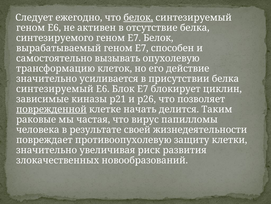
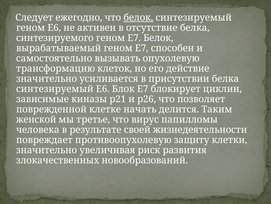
поврежденной underline: present -> none (51, 109)
раковые: раковые -> женской (36, 119)
частая: частая -> третье (93, 119)
